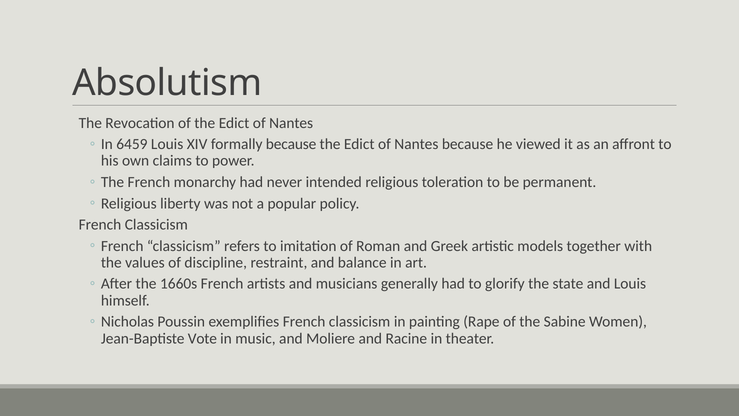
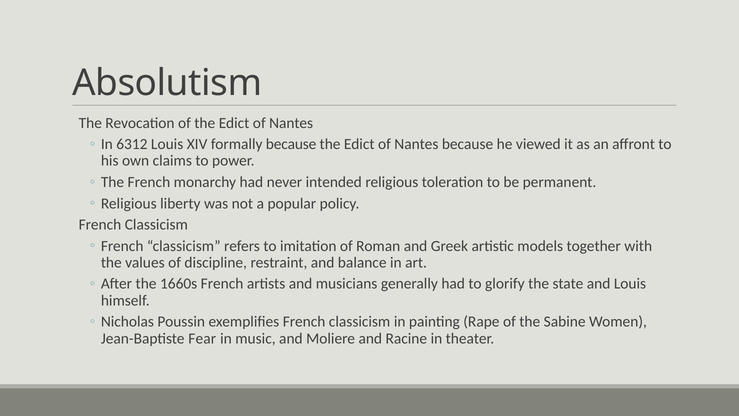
6459: 6459 -> 6312 (132, 144)
Vote: Vote -> Fear (202, 338)
